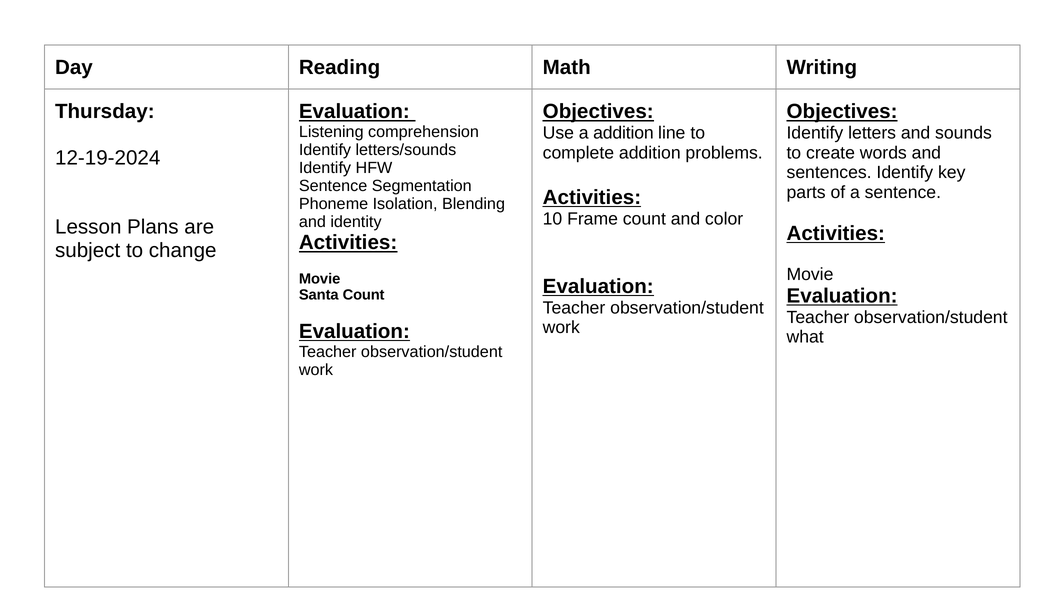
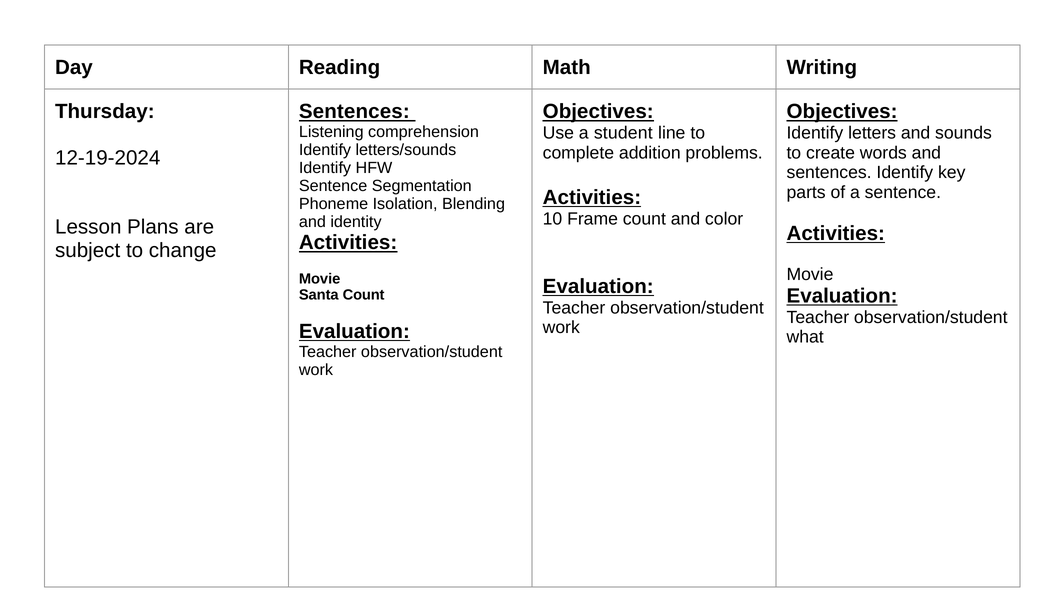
Evaluation: Evaluation -> Sentences (354, 112)
a addition: addition -> student (623, 133)
